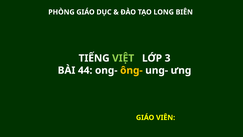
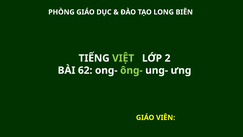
3: 3 -> 2 (168, 58)
44: 44 -> 62 (85, 70)
ông- colour: yellow -> light green (131, 70)
